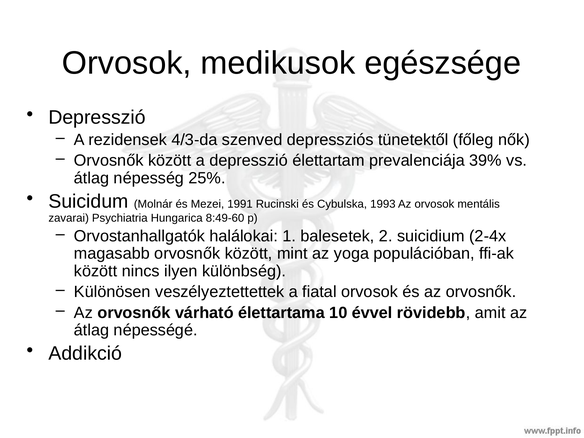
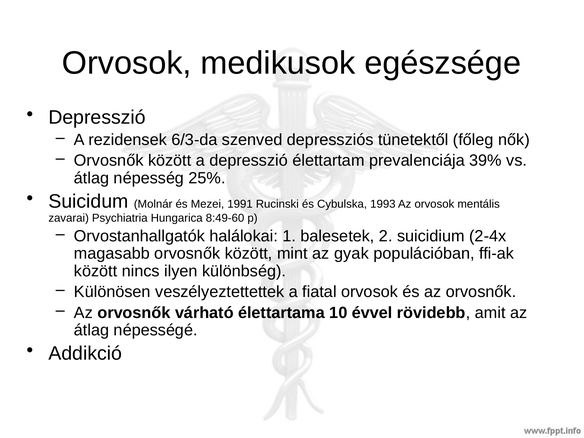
4/3-da: 4/3-da -> 6/3-da (194, 140)
yoga: yoga -> gyak (351, 254)
